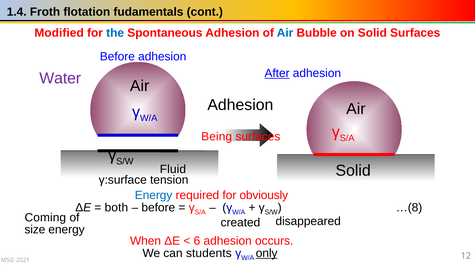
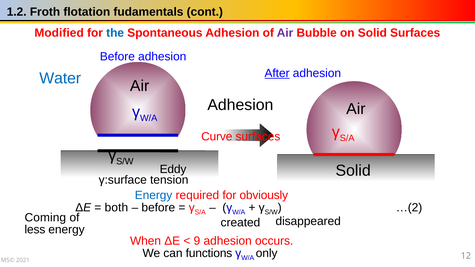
1.4: 1.4 -> 1.2 (17, 12)
Air colour: blue -> purple (285, 33)
Water colour: purple -> blue (60, 78)
Being: Being -> Curve (217, 137)
Fluid: Fluid -> Eddy (173, 169)
…(8: …(8 -> …(2 (409, 208)
size: size -> less (35, 230)
6: 6 -> 9 (197, 241)
students: students -> functions (209, 253)
only underline: present -> none (267, 253)
